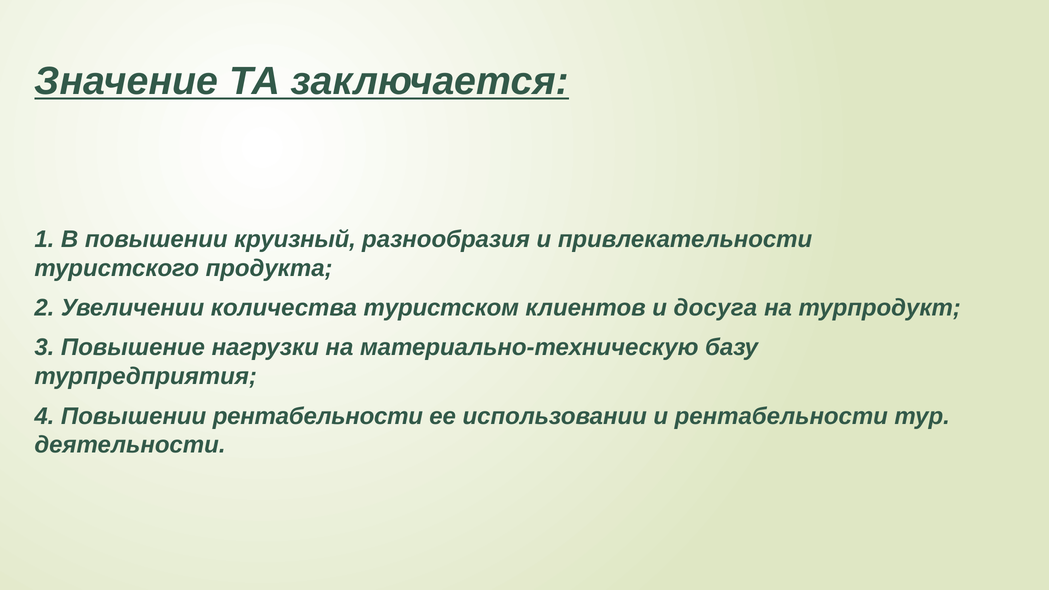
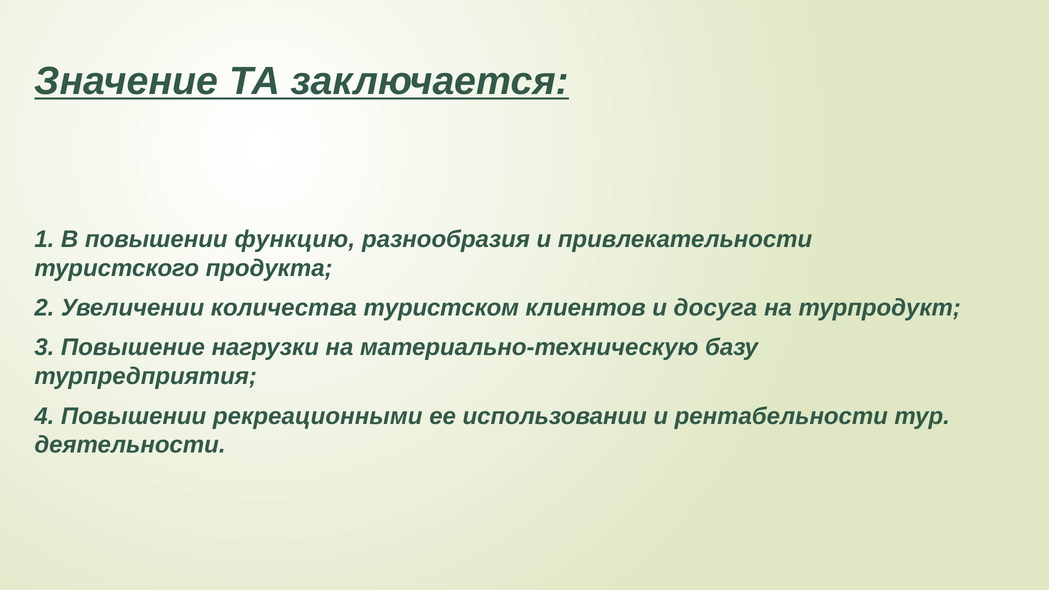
круизный: круизный -> функцию (295, 239)
Повышении рентабельности: рентабельности -> рекреационными (318, 416)
